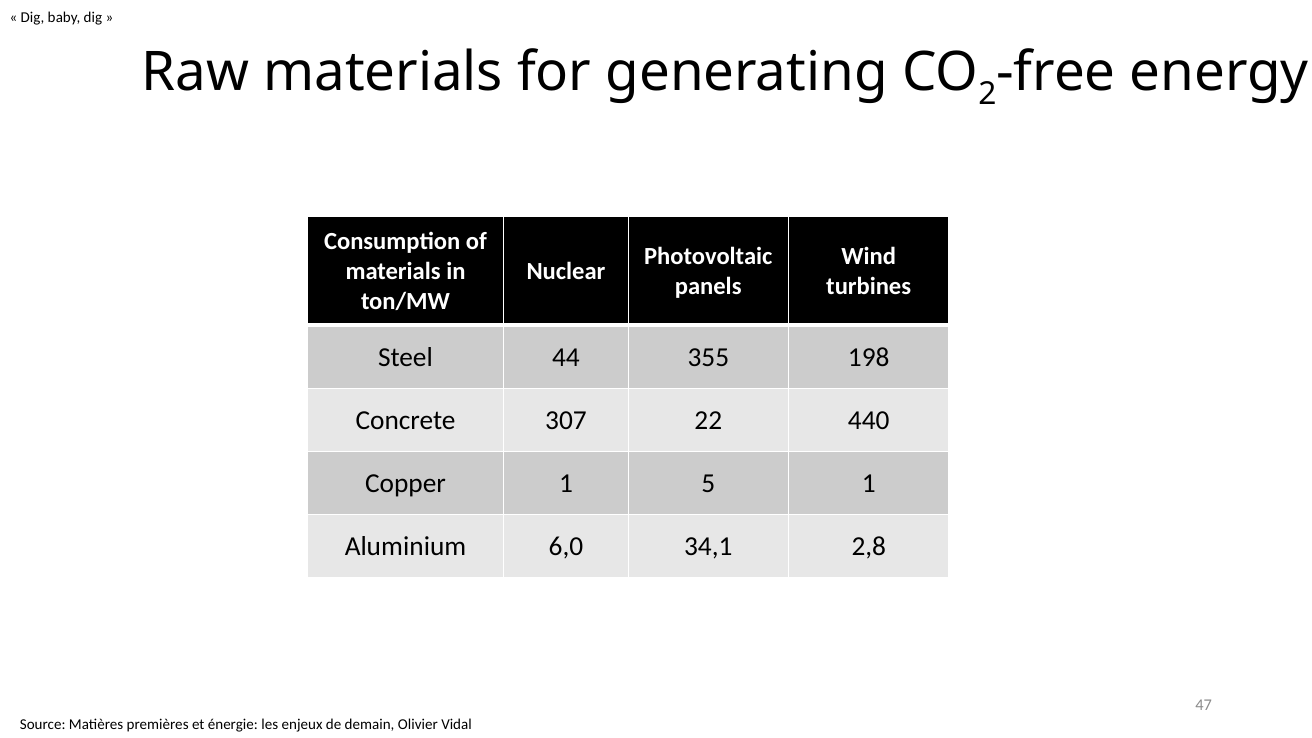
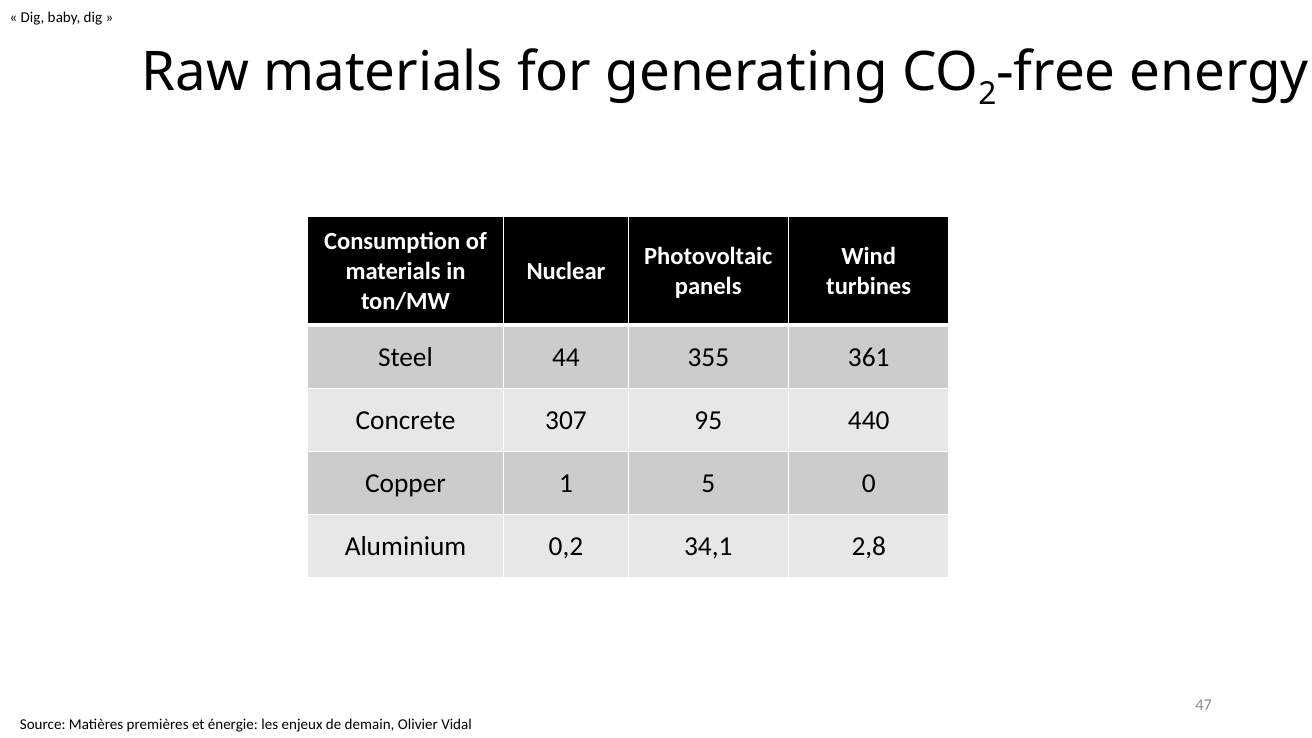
198: 198 -> 361 (869, 357)
22: 22 -> 95 (708, 420)
5 1: 1 -> 0 (869, 484)
6,0: 6,0 -> 0,2 (566, 547)
